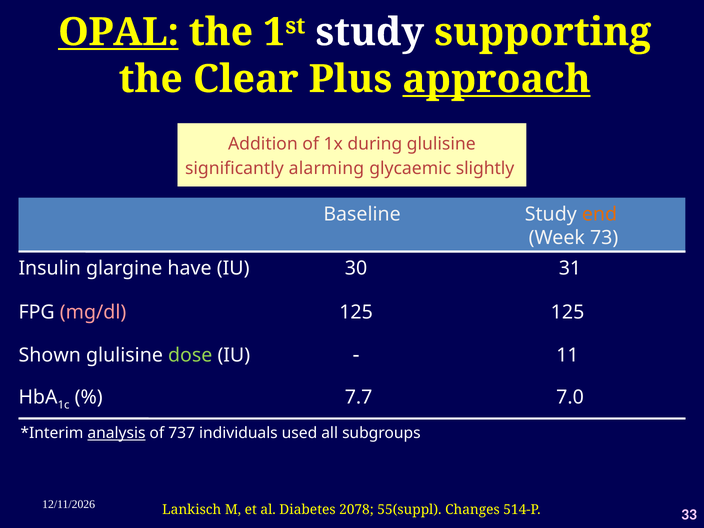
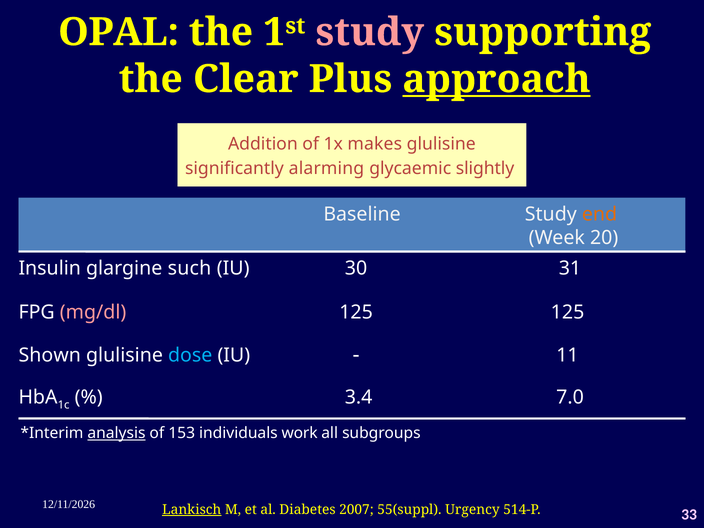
OPAL underline: present -> none (119, 32)
study colour: white -> pink (370, 32)
during: during -> makes (375, 144)
73: 73 -> 20 (604, 238)
have: have -> such (189, 268)
dose colour: light green -> light blue (190, 355)
7.7: 7.7 -> 3.4 (359, 397)
737: 737 -> 153 (182, 433)
used: used -> work (300, 433)
Lankisch underline: none -> present (192, 509)
2078: 2078 -> 2007 (356, 509)
Changes: Changes -> Urgency (472, 509)
